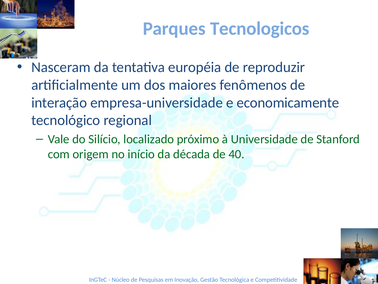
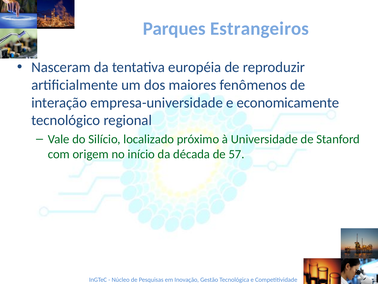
Tecnologicos: Tecnologicos -> Estrangeiros (260, 29)
40: 40 -> 57 (237, 154)
